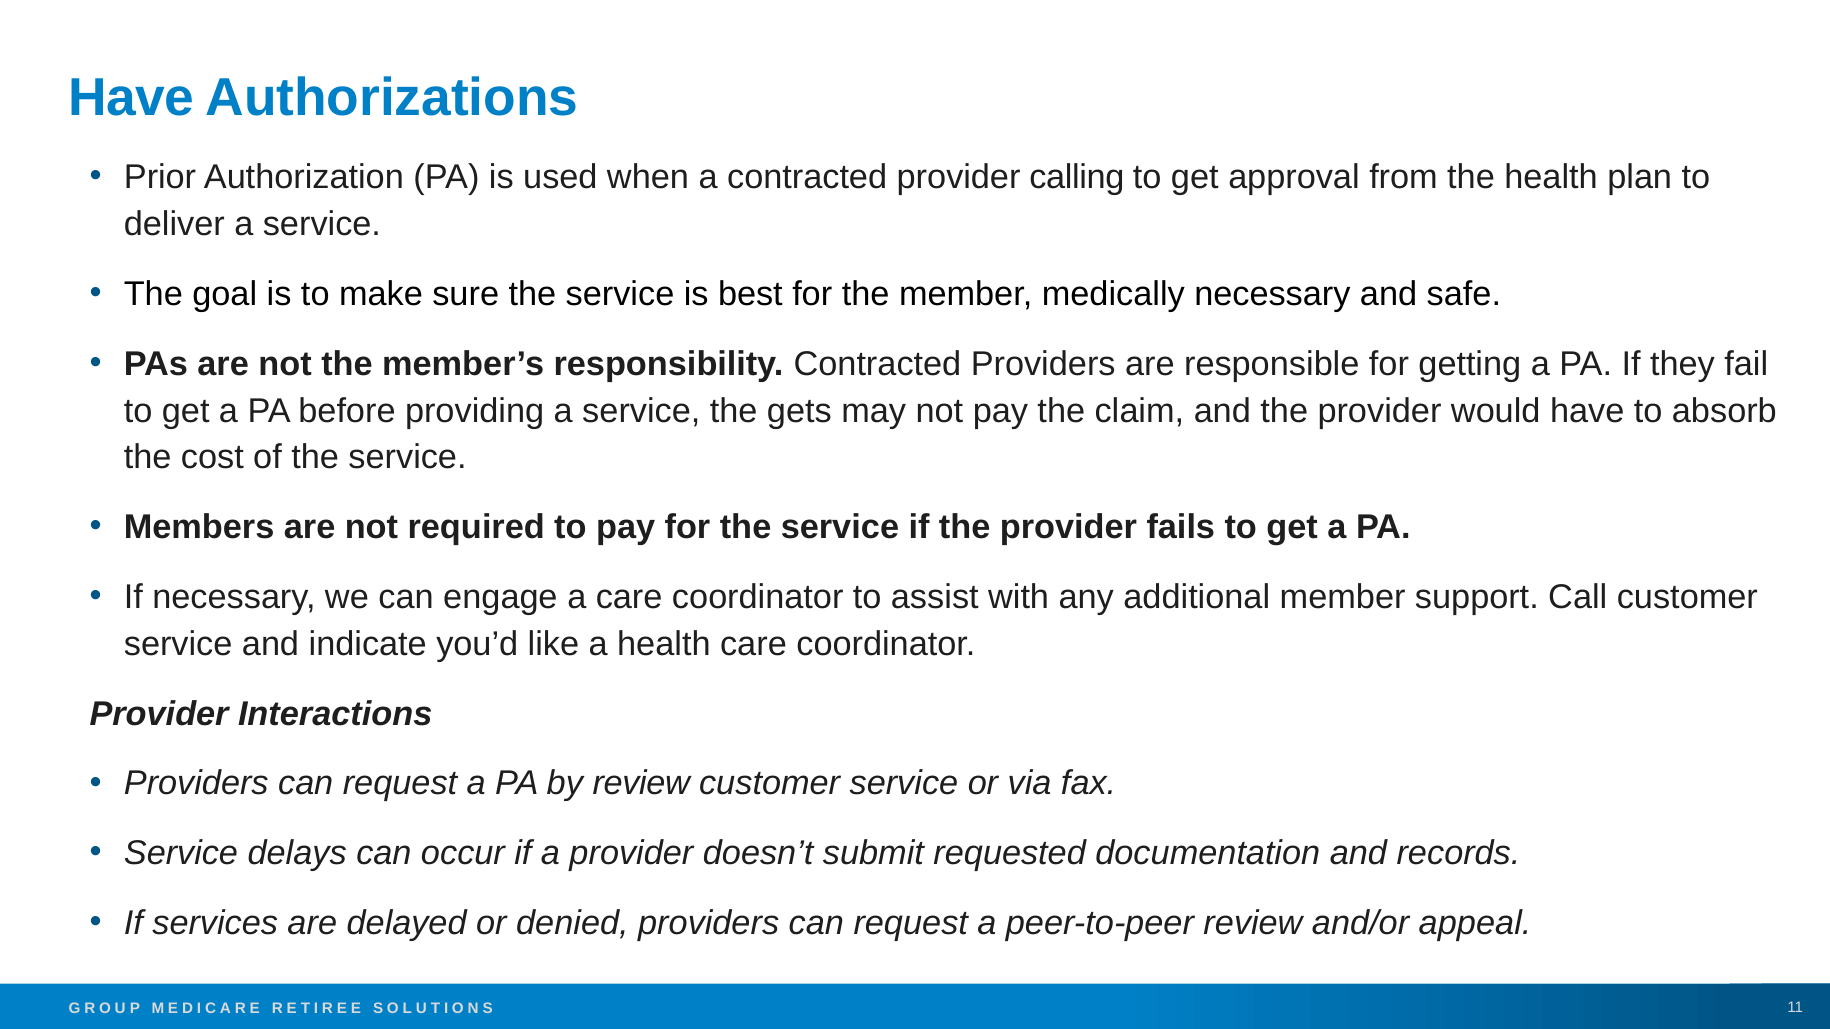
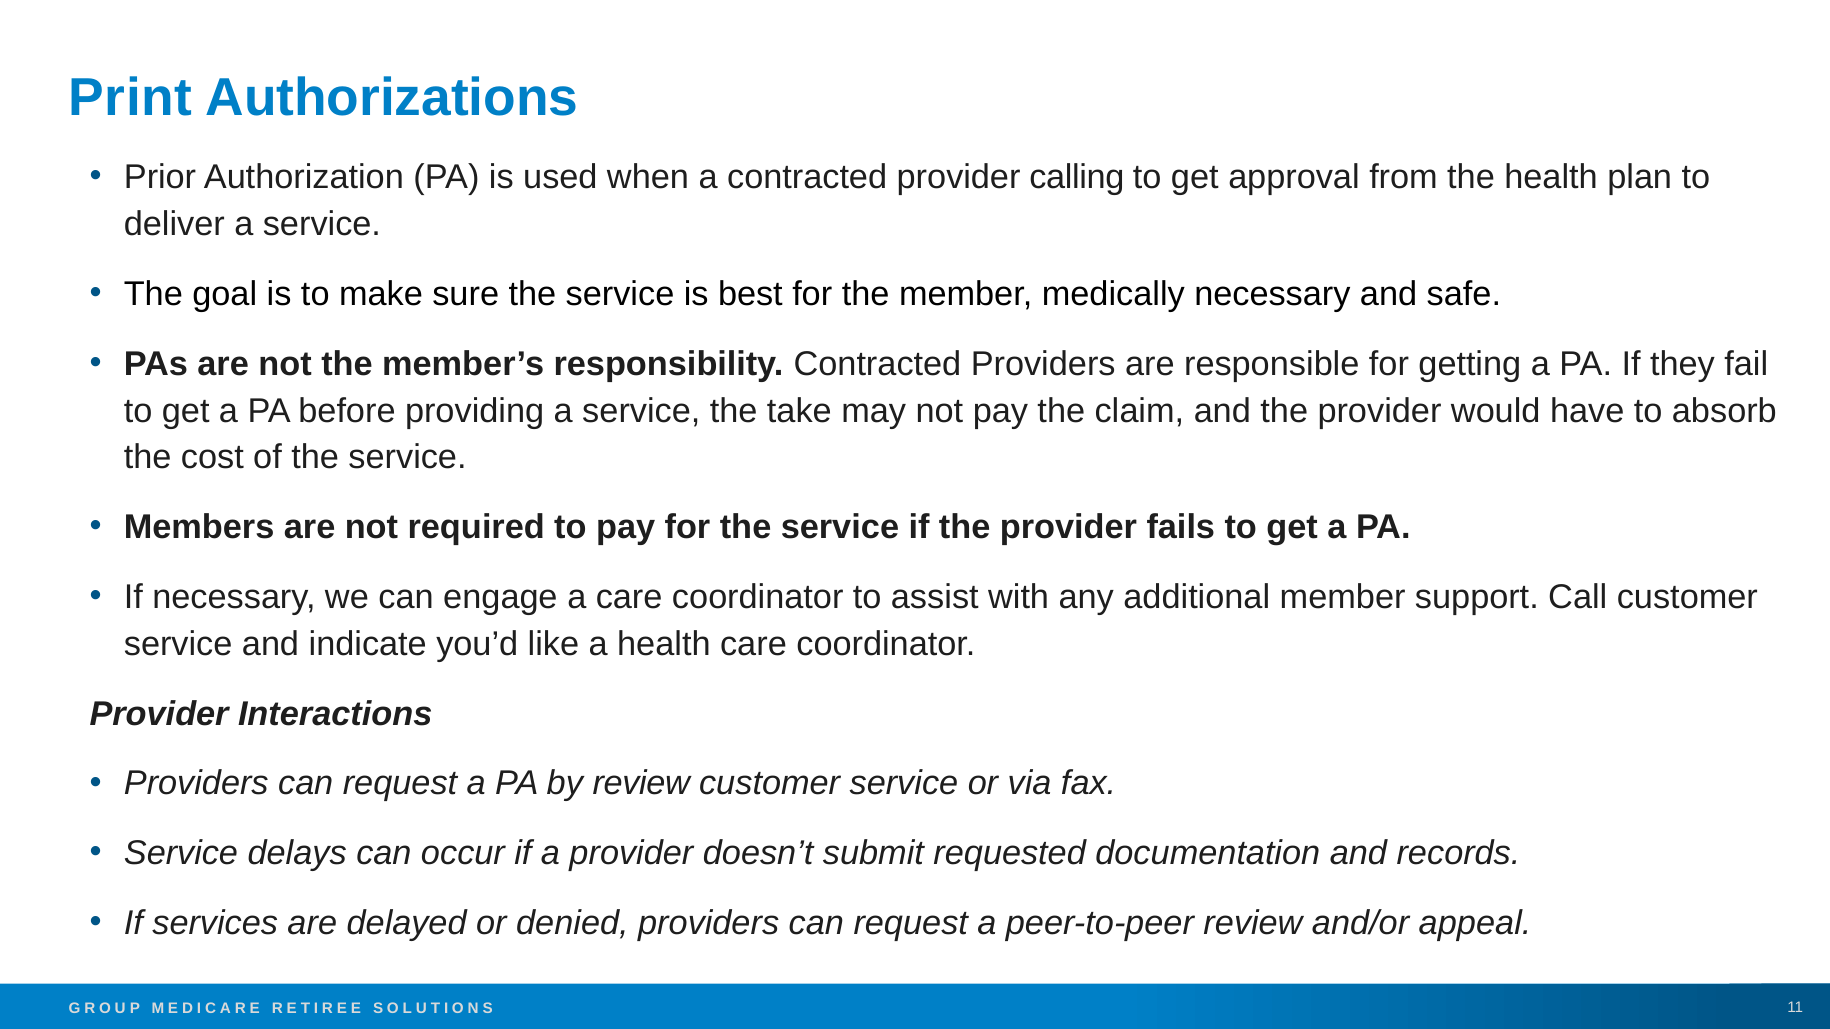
Have: Have -> Print (130, 98)
gets: gets -> take (799, 411)
